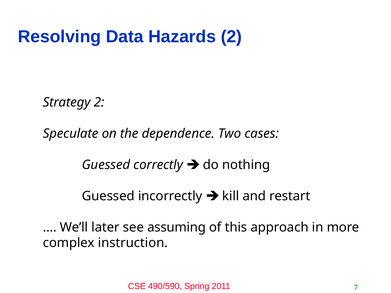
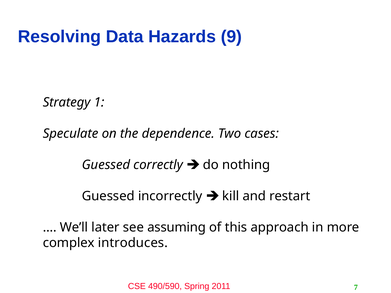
Hazards 2: 2 -> 9 (231, 37)
Strategy 2: 2 -> 1 (99, 102)
instruction: instruction -> introduces (133, 243)
